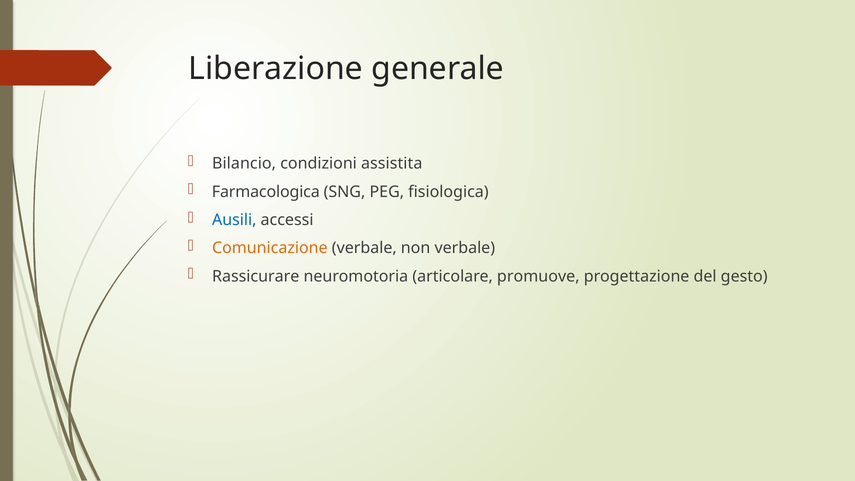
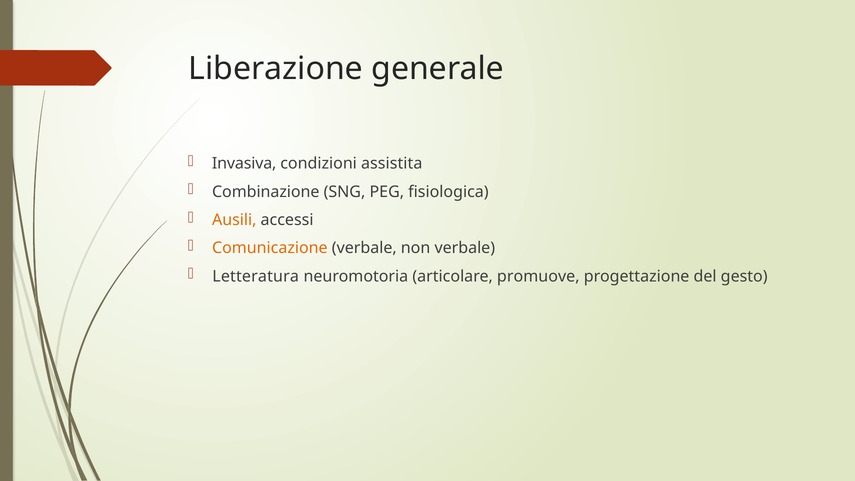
Bilancio: Bilancio -> Invasiva (244, 164)
Farmacologica: Farmacologica -> Combinazione (266, 192)
Ausili colour: blue -> orange (234, 220)
Rassicurare: Rassicurare -> Letteratura (256, 276)
